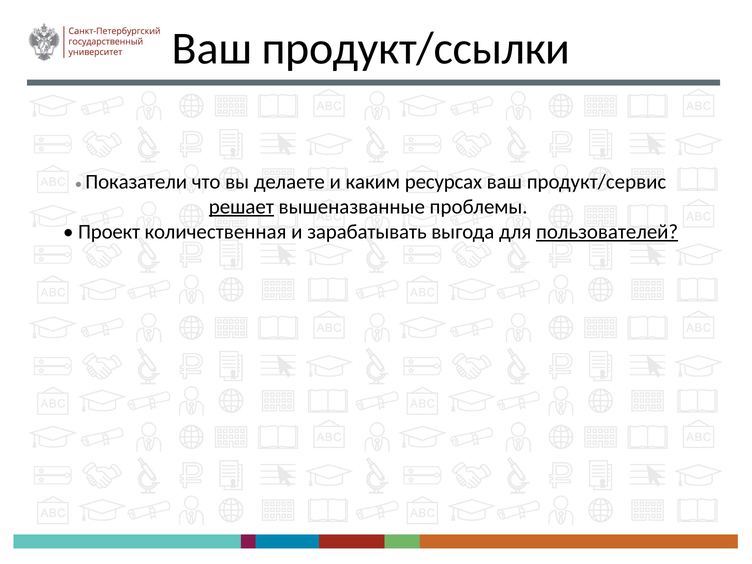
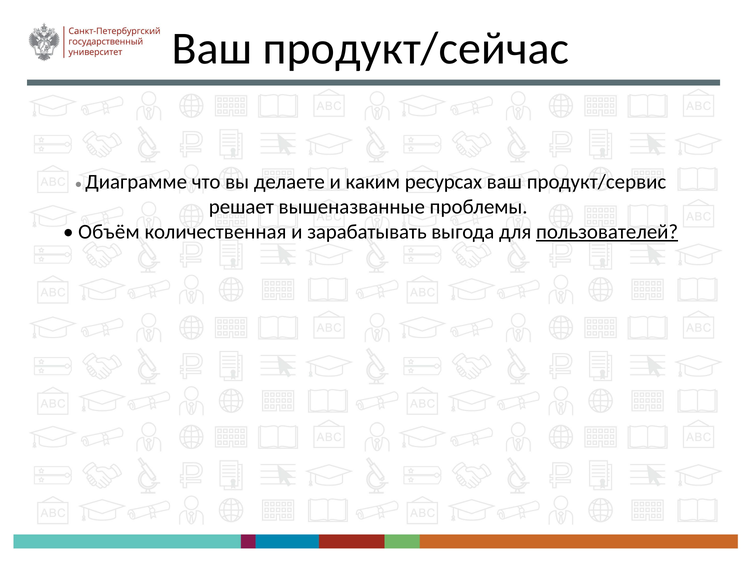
продукт/ссылки: продукт/ссылки -> продукт/сейчас (416, 49)
Показатели: Показатели -> Диаграмме (136, 182)
решает underline: present -> none (241, 207)
Проект: Проект -> Объём (109, 232)
